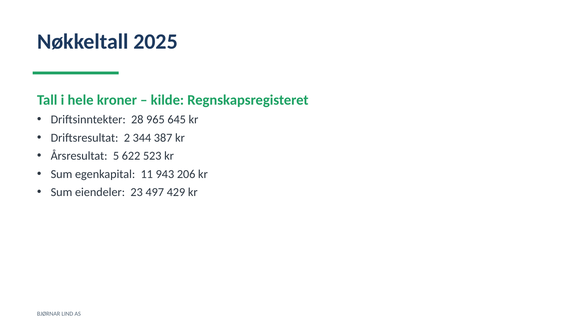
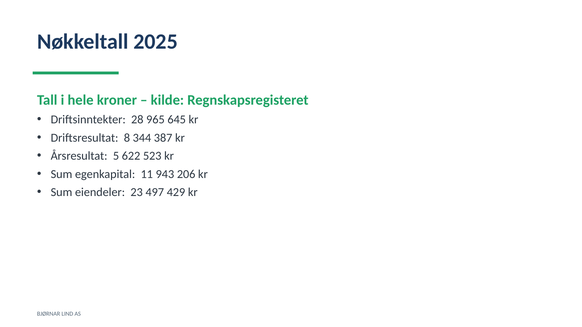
2: 2 -> 8 (127, 138)
